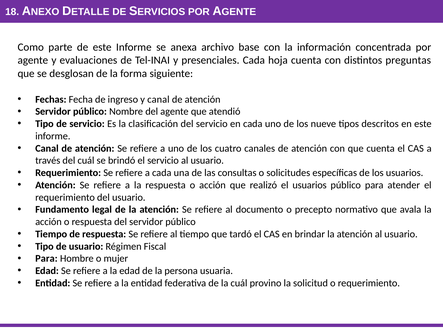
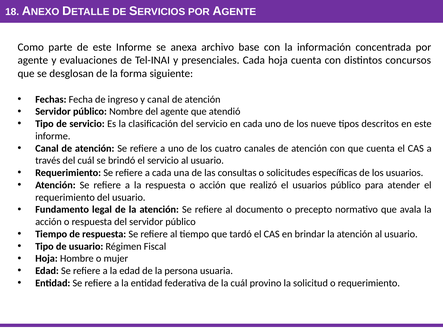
preguntas: preguntas -> concursos (408, 60)
Para: Para -> Hoja (46, 259)
